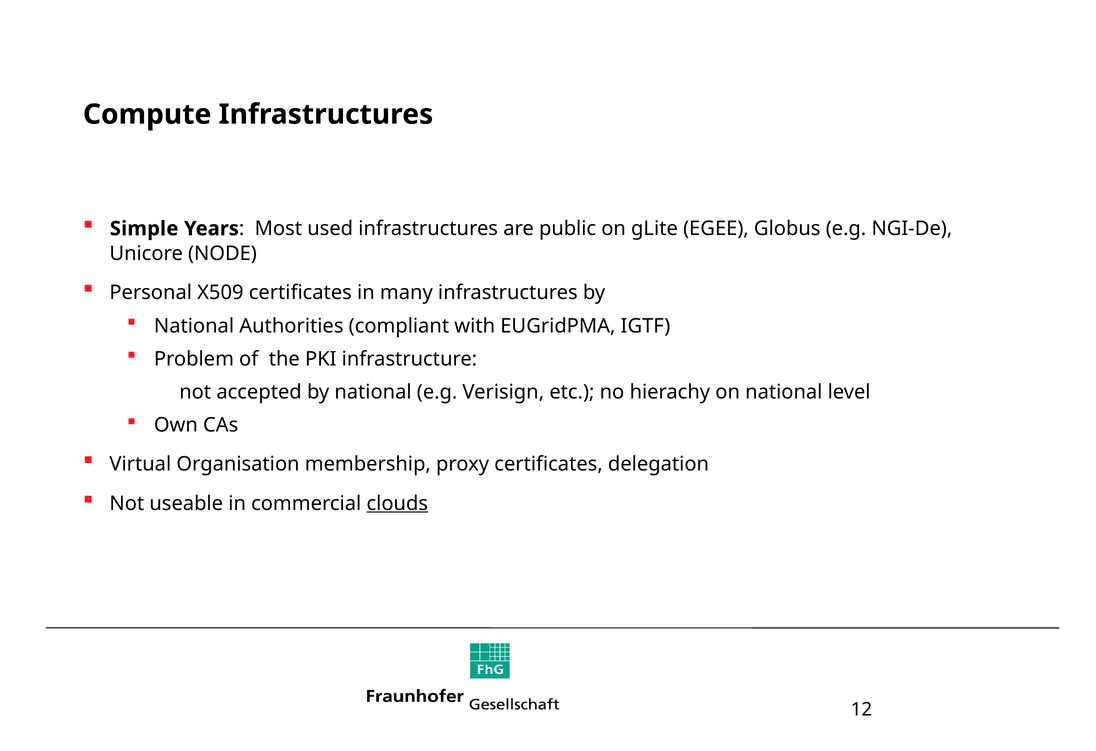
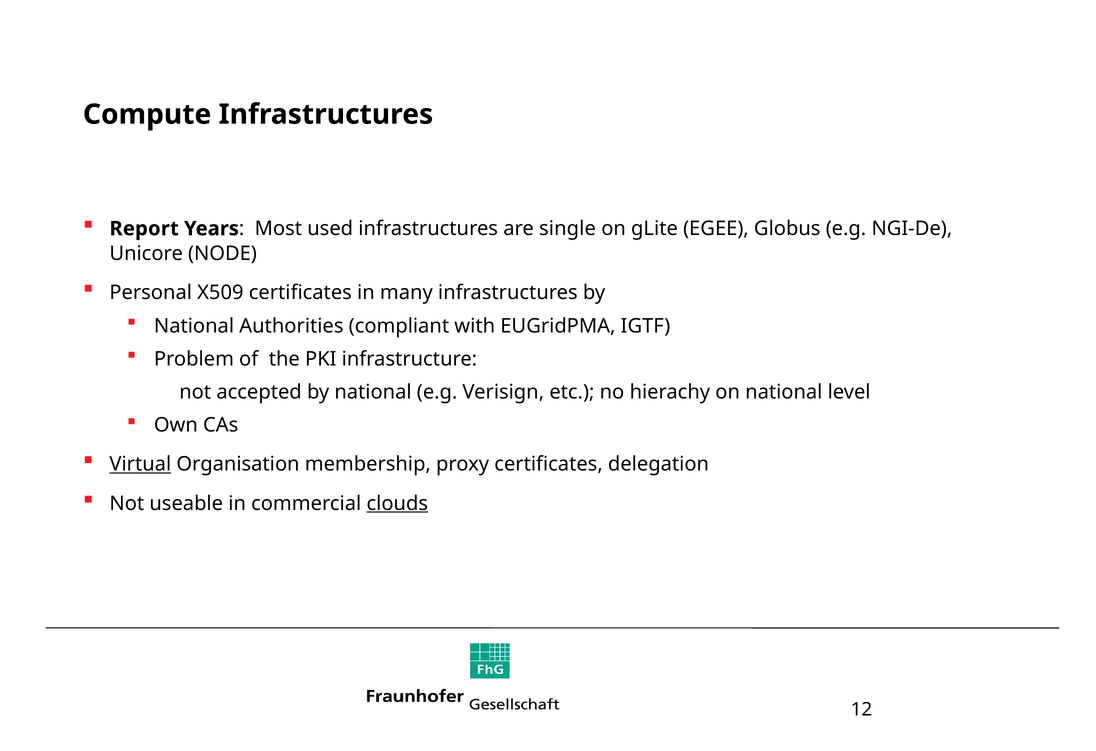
Simple: Simple -> Report (144, 229)
public: public -> single (567, 229)
Virtual underline: none -> present (140, 464)
